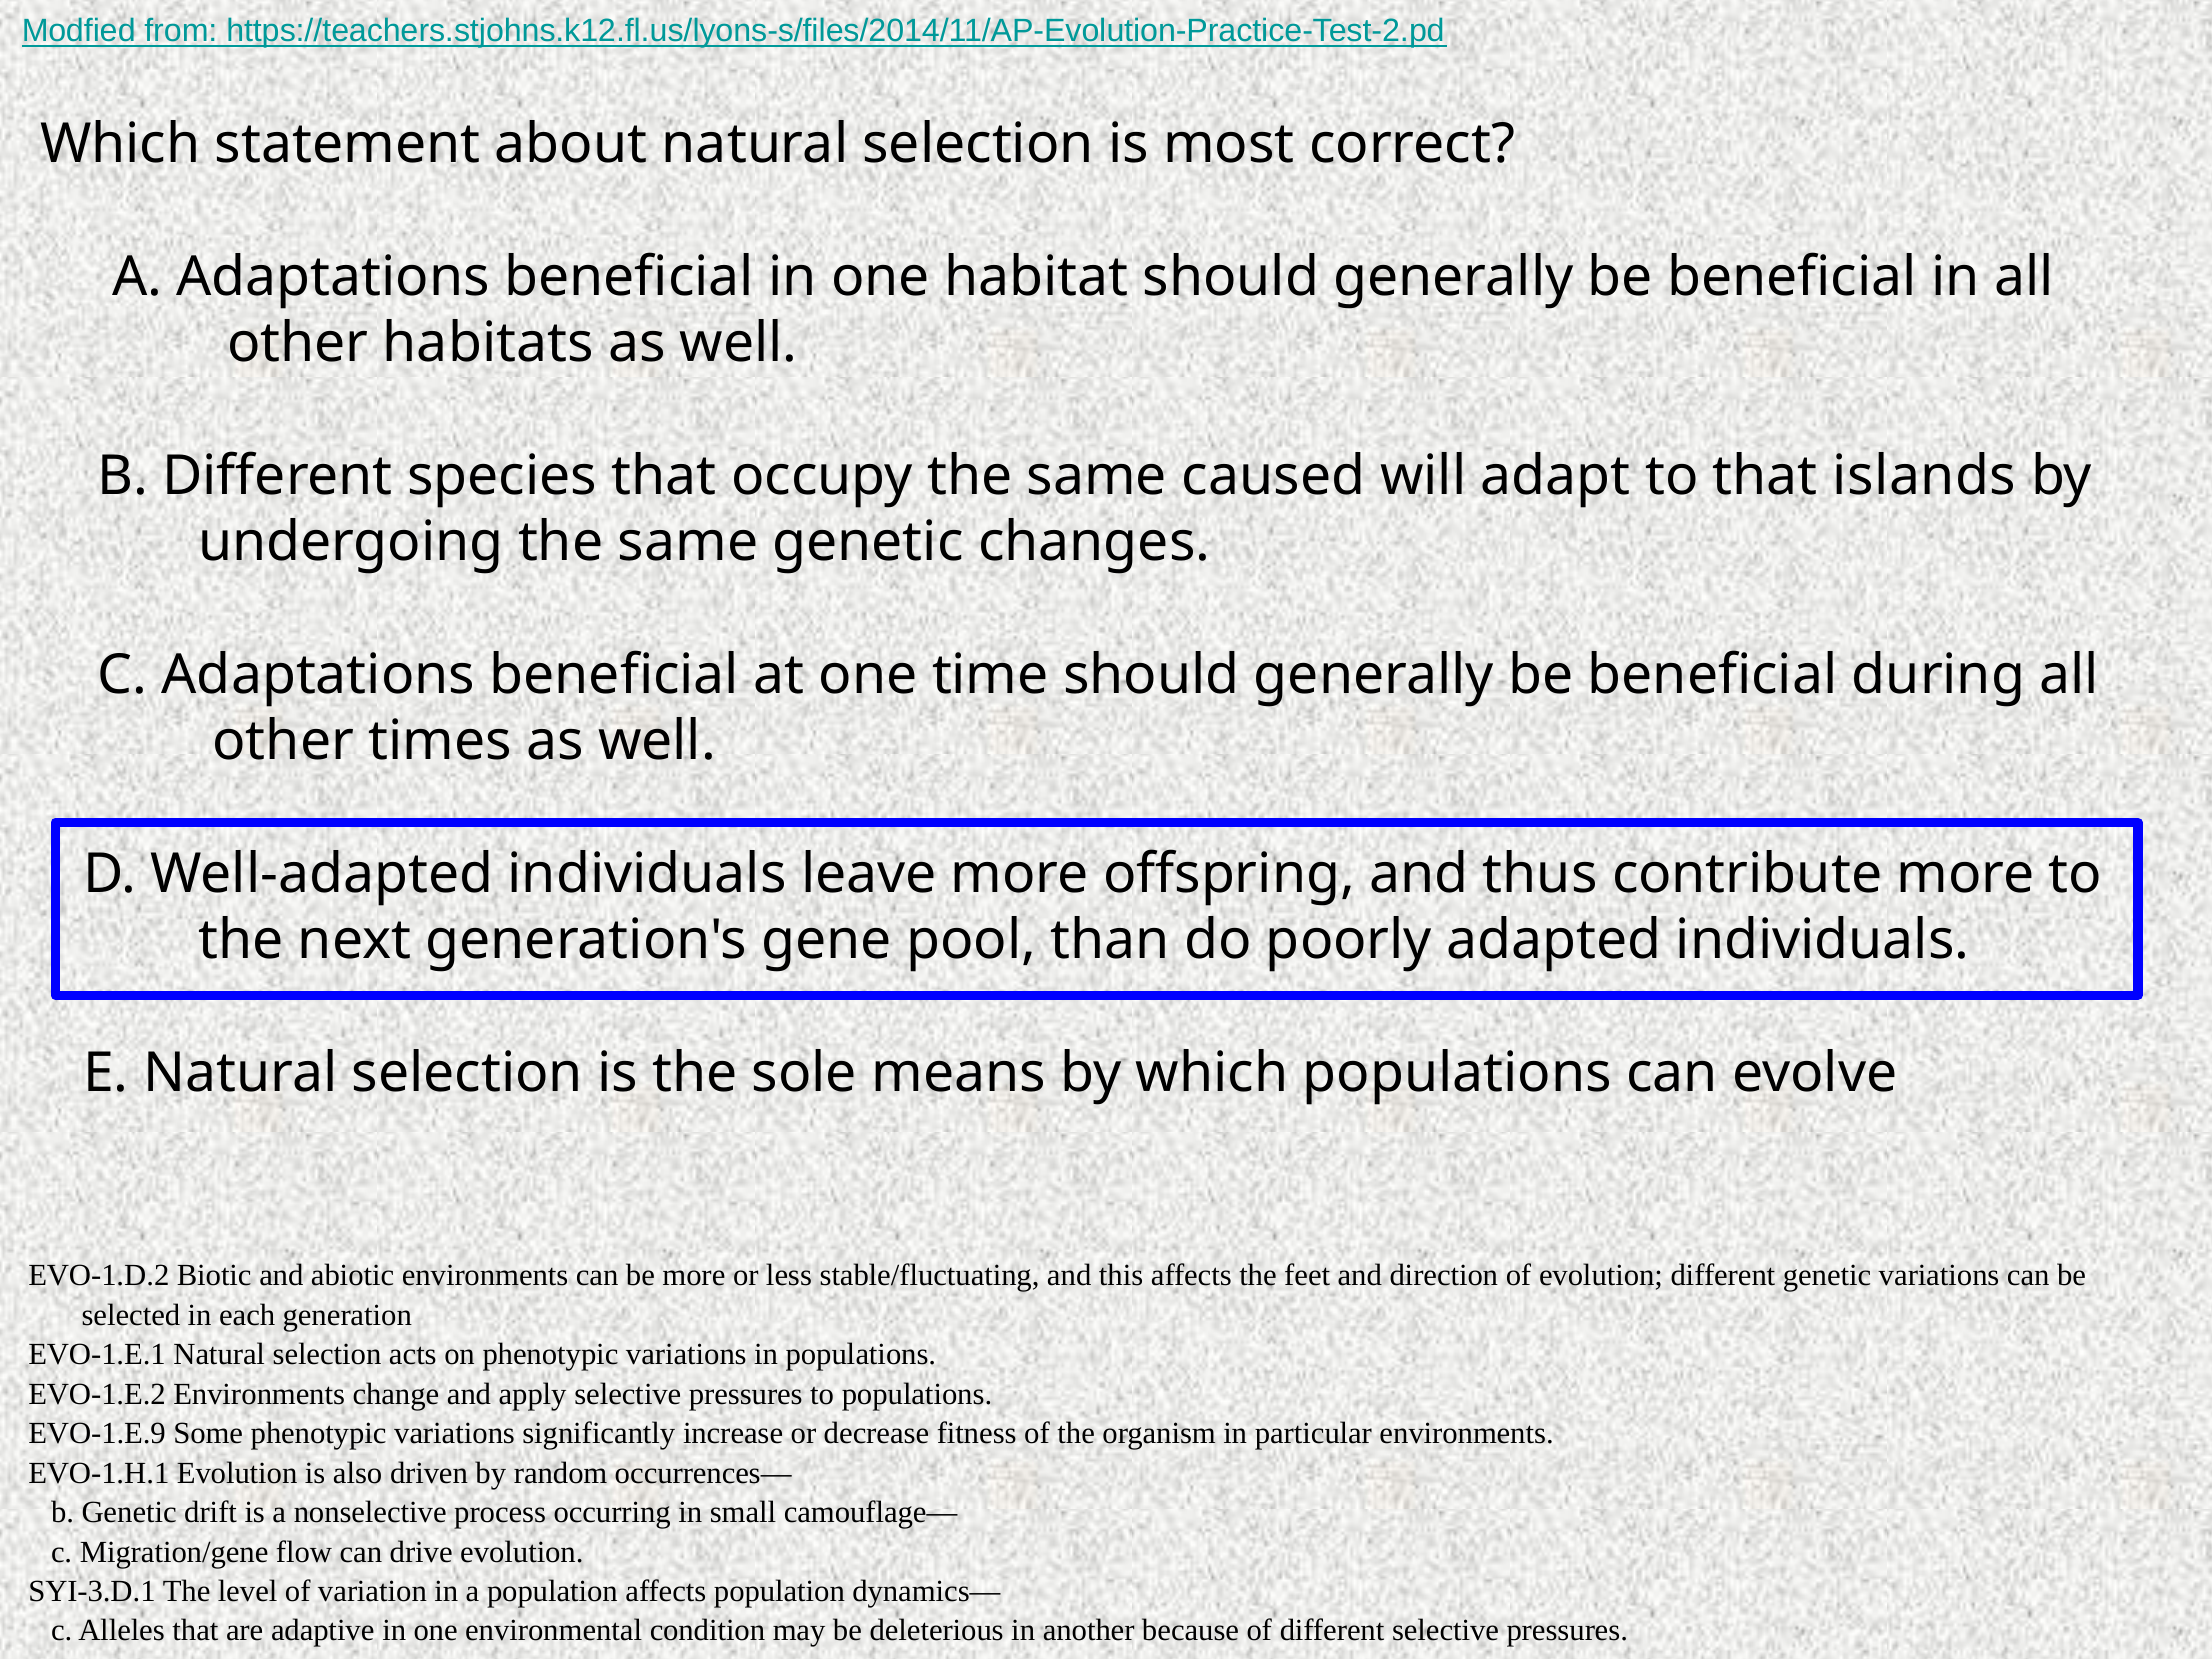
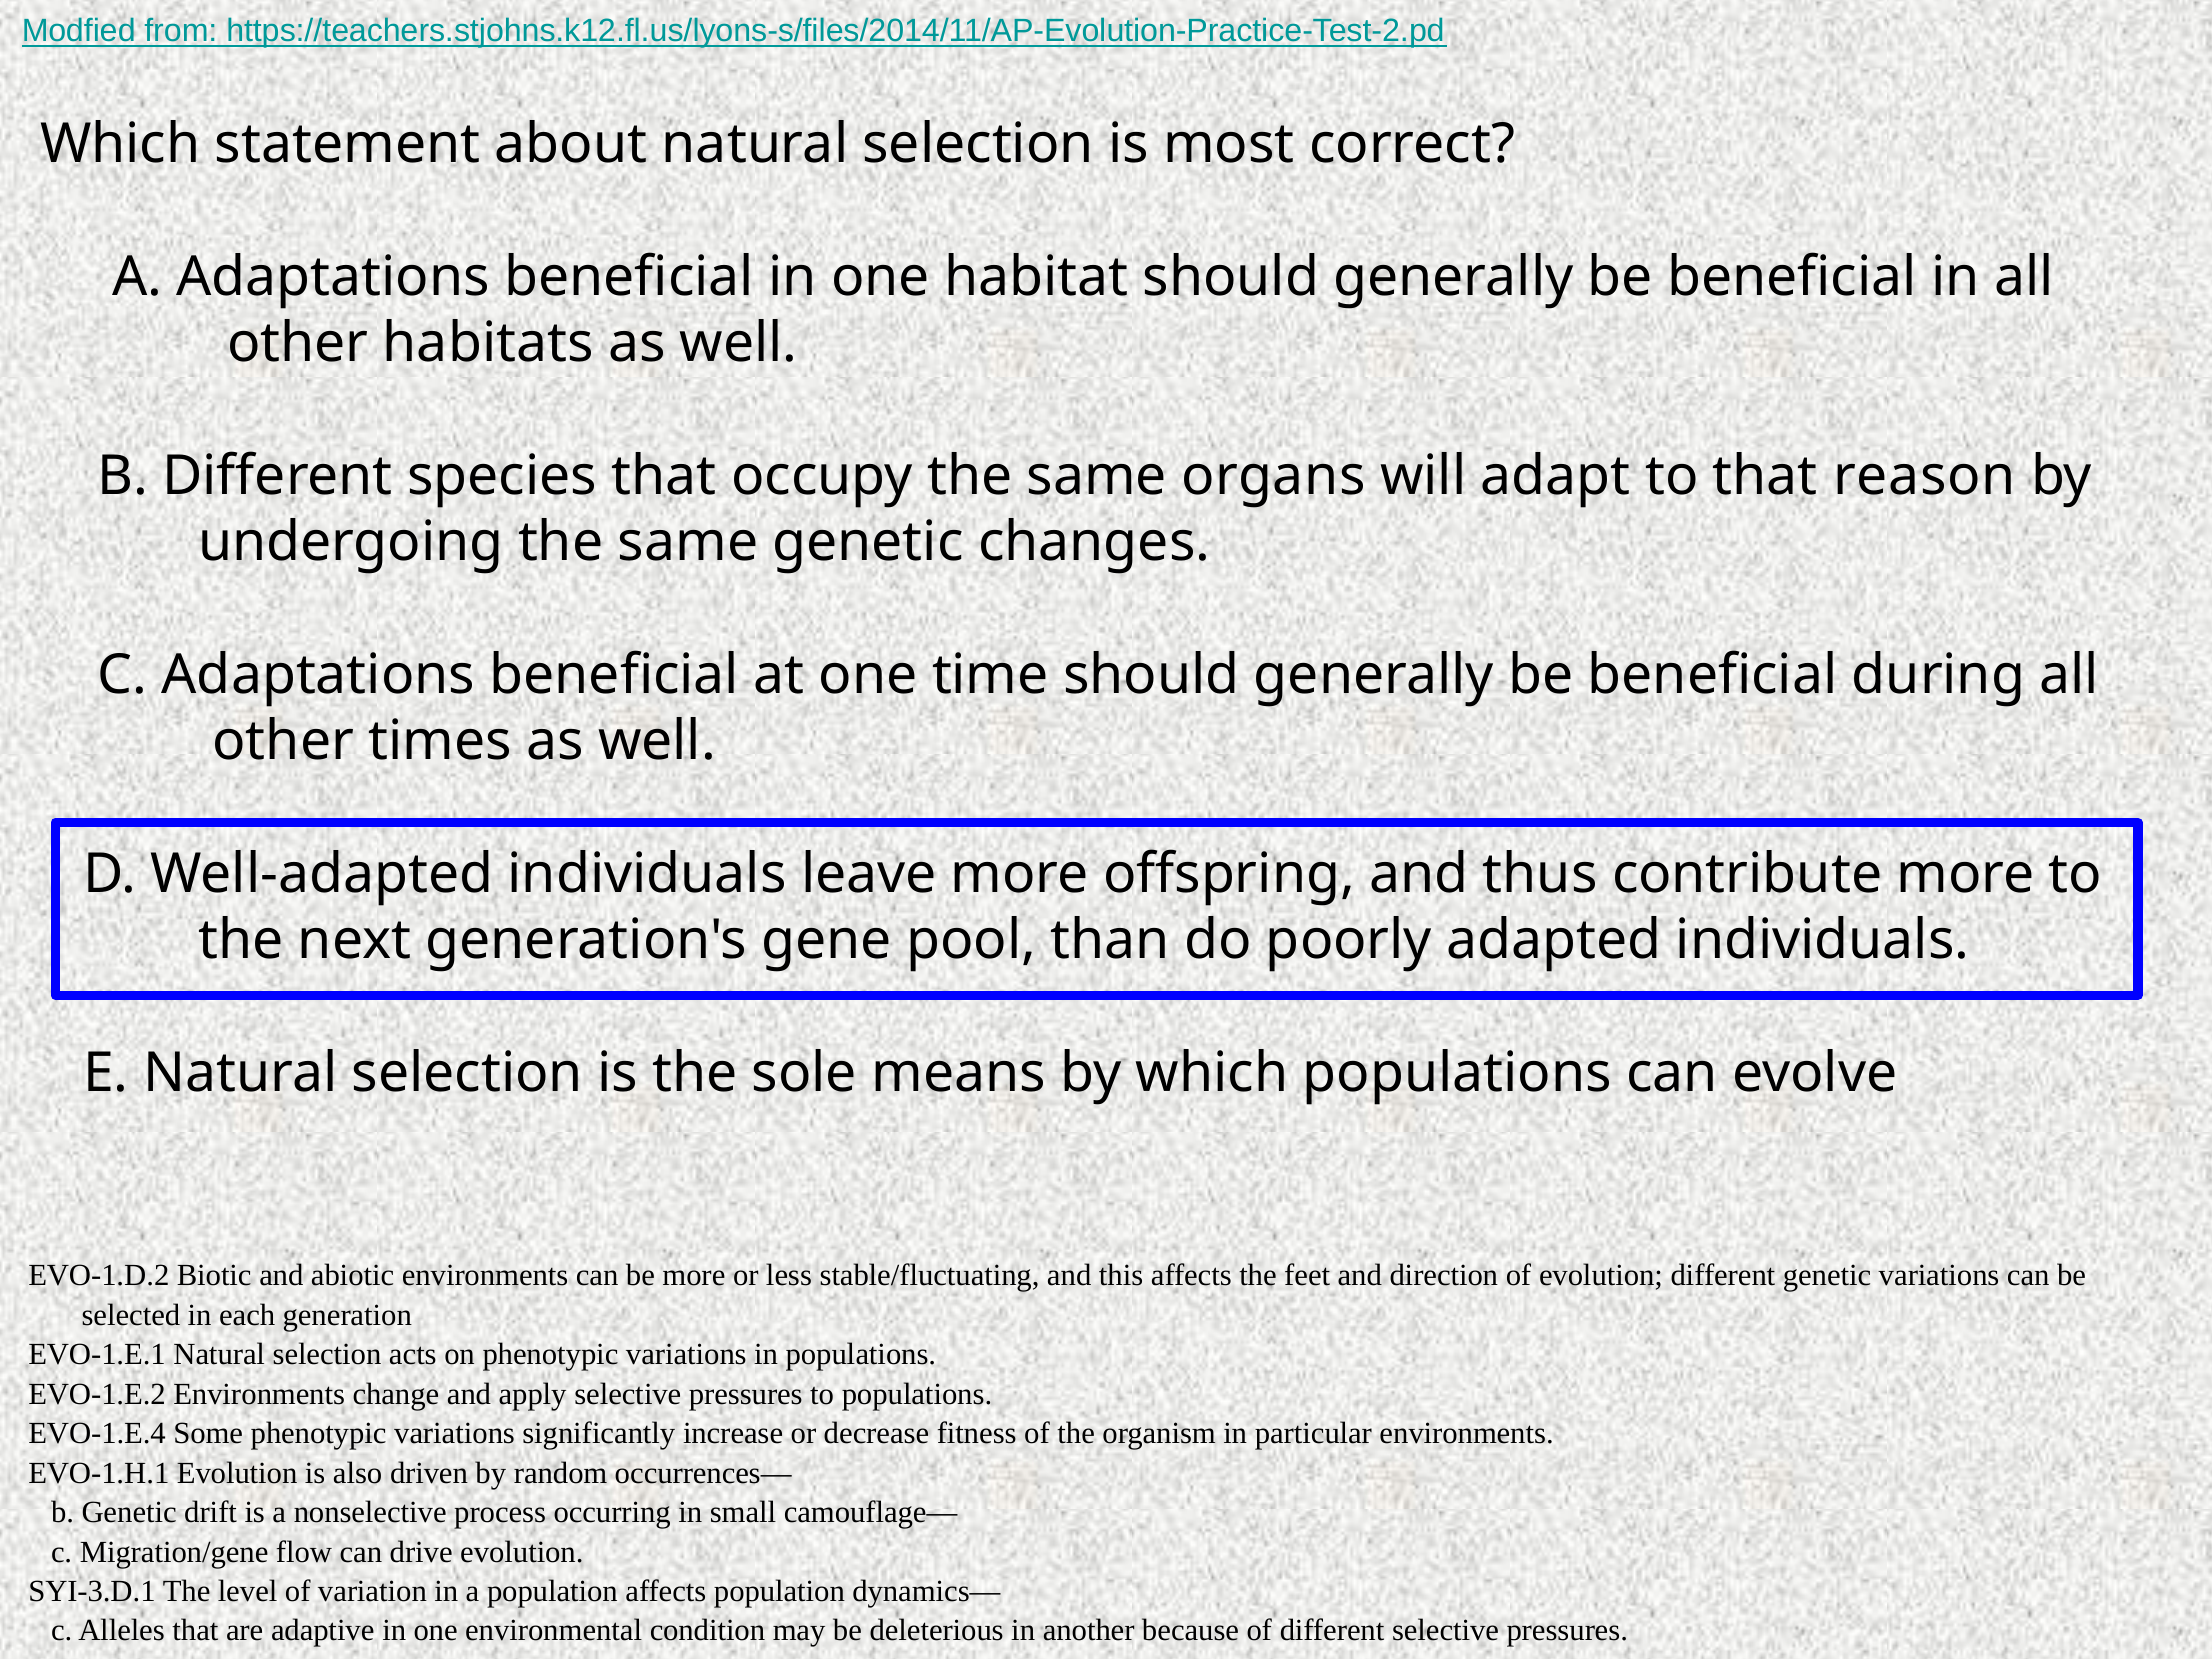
caused: caused -> organs (1273, 476)
islands: islands -> reason (1924, 476)
EVO-1.E.9: EVO-1.E.9 -> EVO-1.E.4 (97, 1434)
